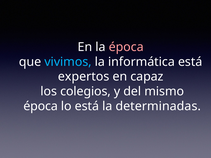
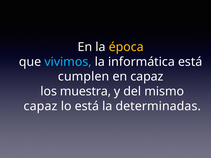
época colour: pink -> yellow (126, 47)
expertos: expertos -> cumplen (84, 77)
colegios: colegios -> muestra (86, 92)
época: época -> capaz (41, 106)
